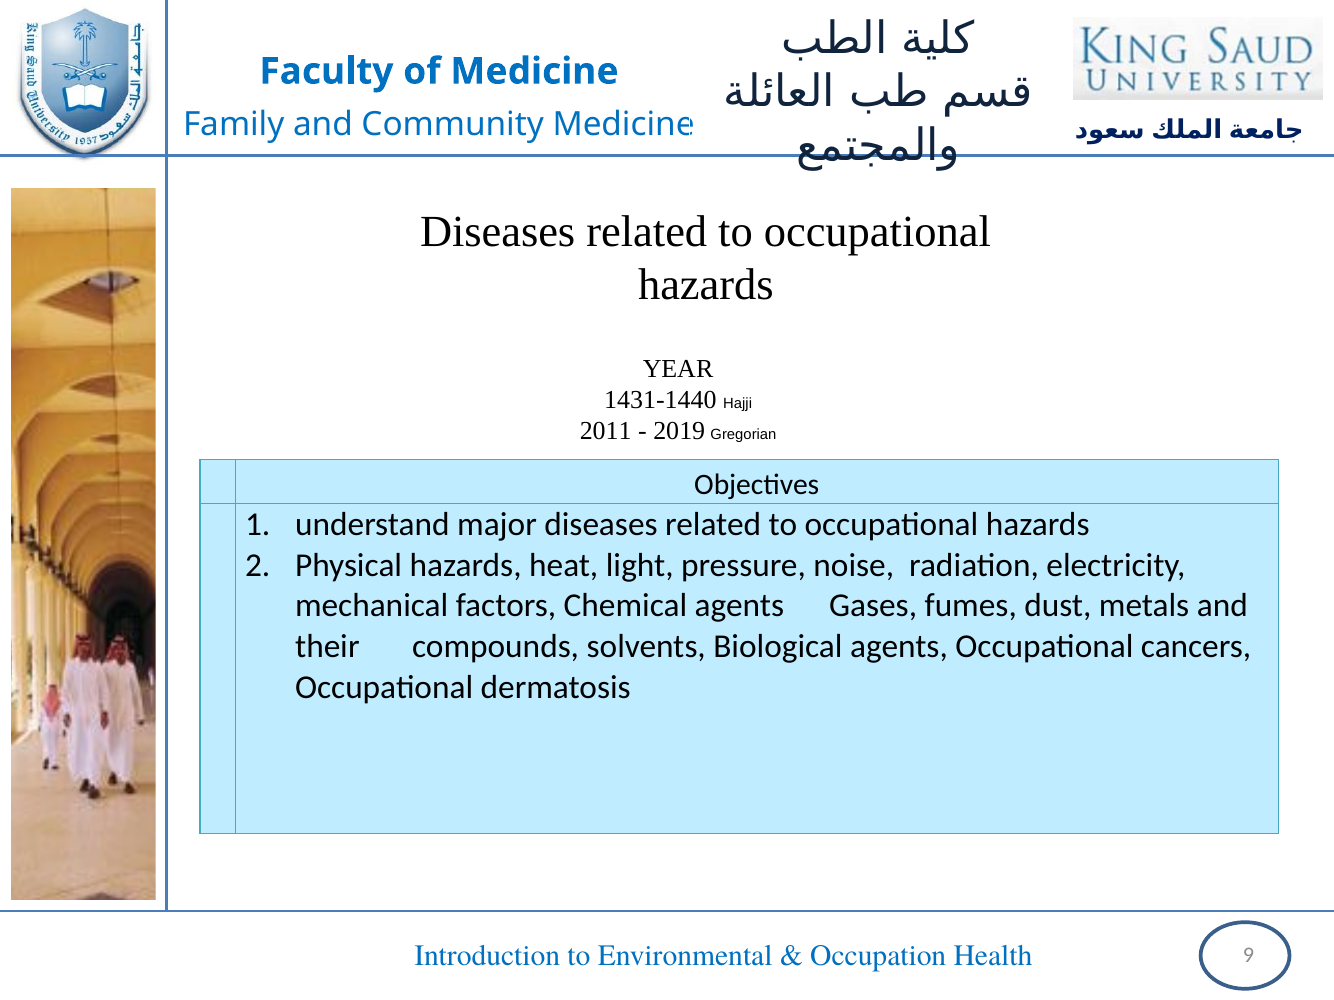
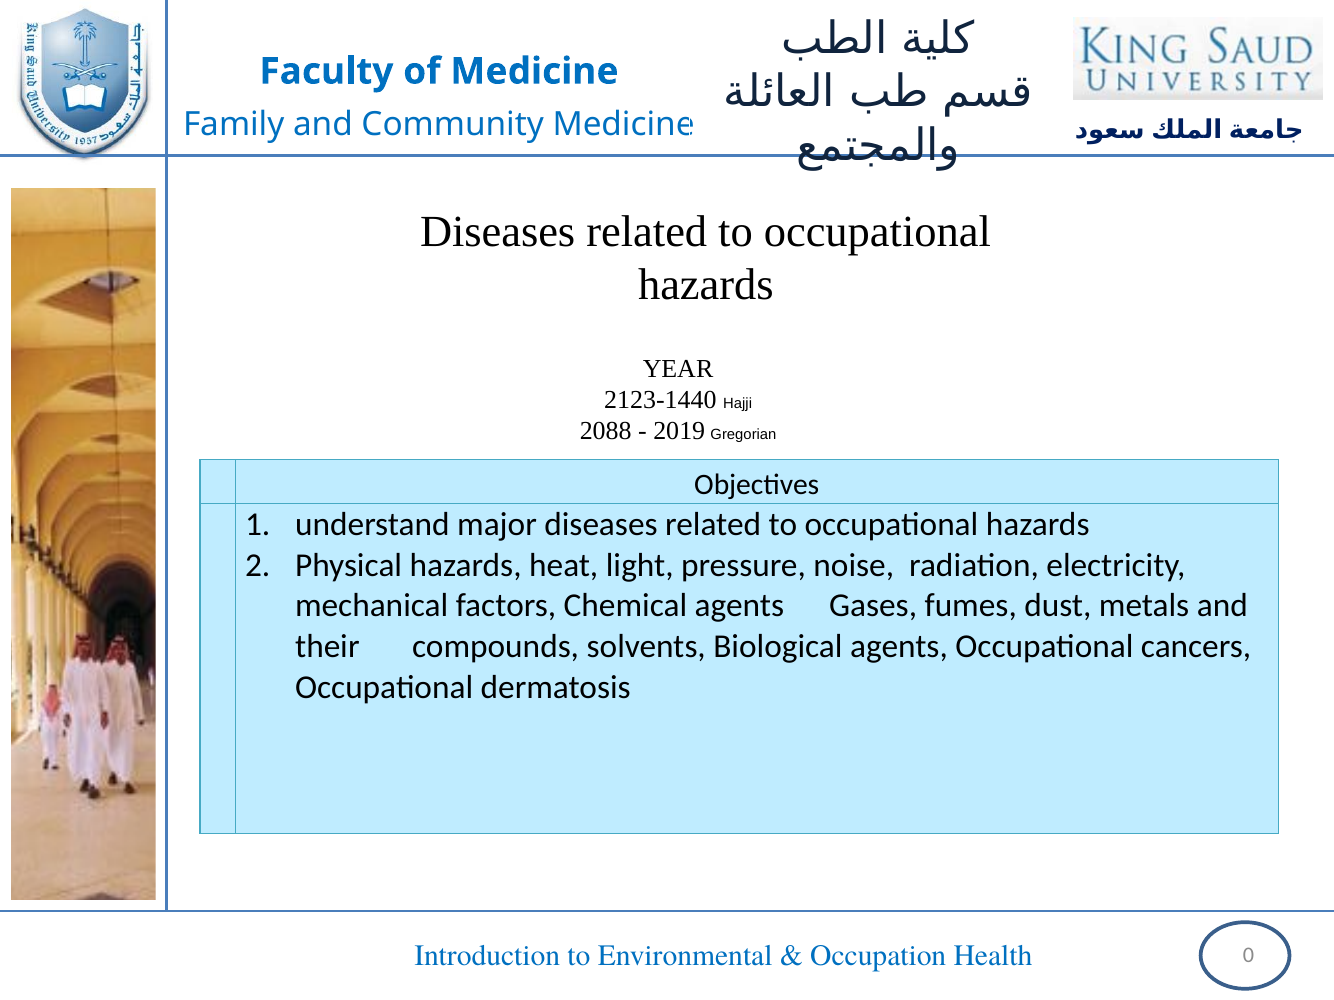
1431-1440: 1431-1440 -> 2123-1440 (660, 400)
2011: 2011 -> 2088 (606, 431)
9: 9 -> 0 (1248, 955)
